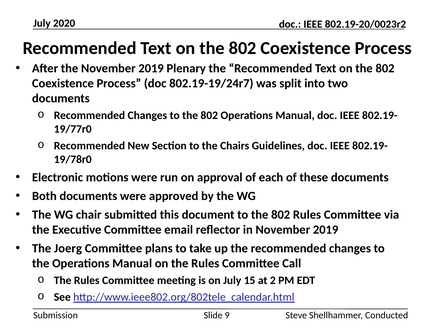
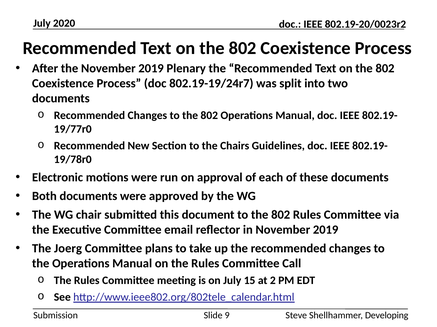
Conducted: Conducted -> Developing (387, 316)
